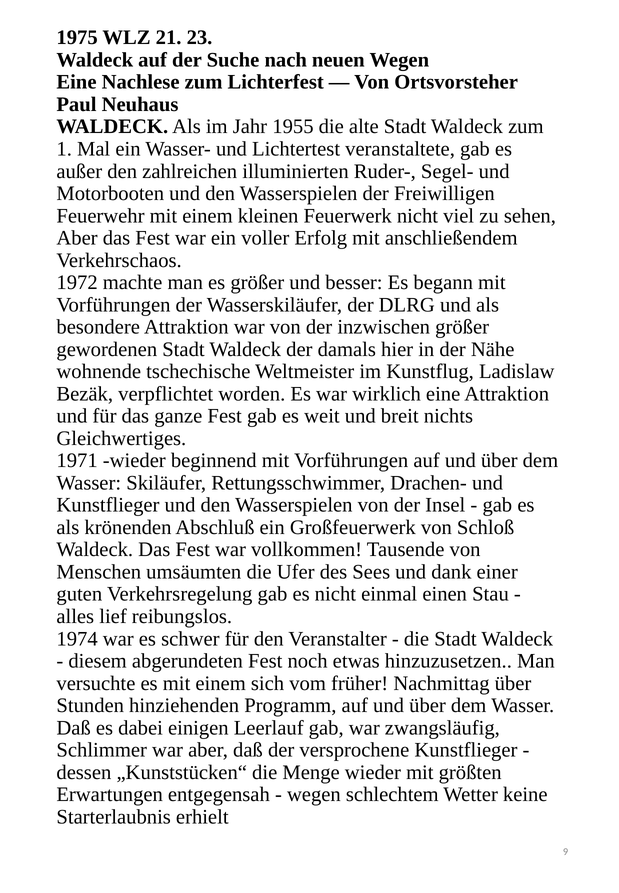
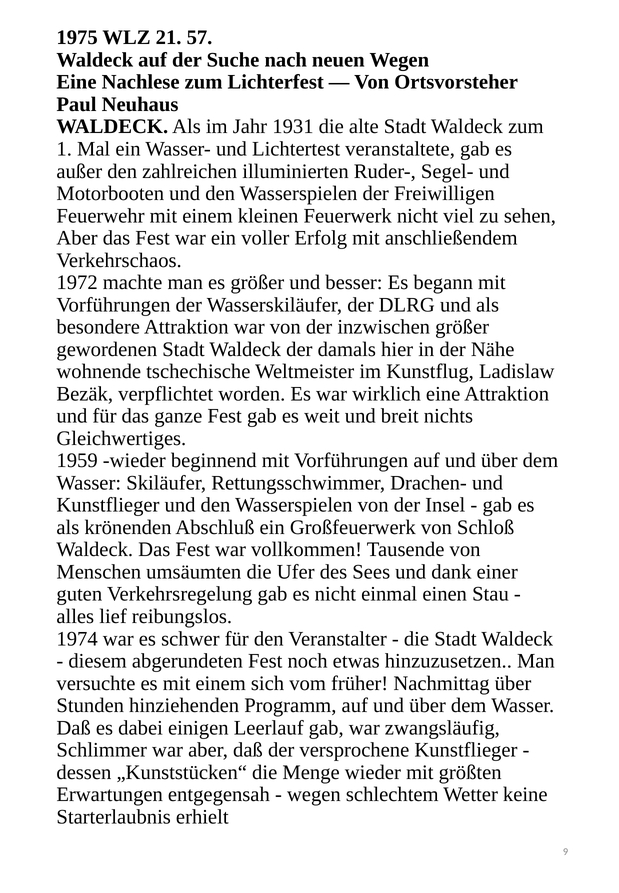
23: 23 -> 57 (200, 38)
1955: 1955 -> 1931 (293, 127)
1971: 1971 -> 1959 (77, 461)
